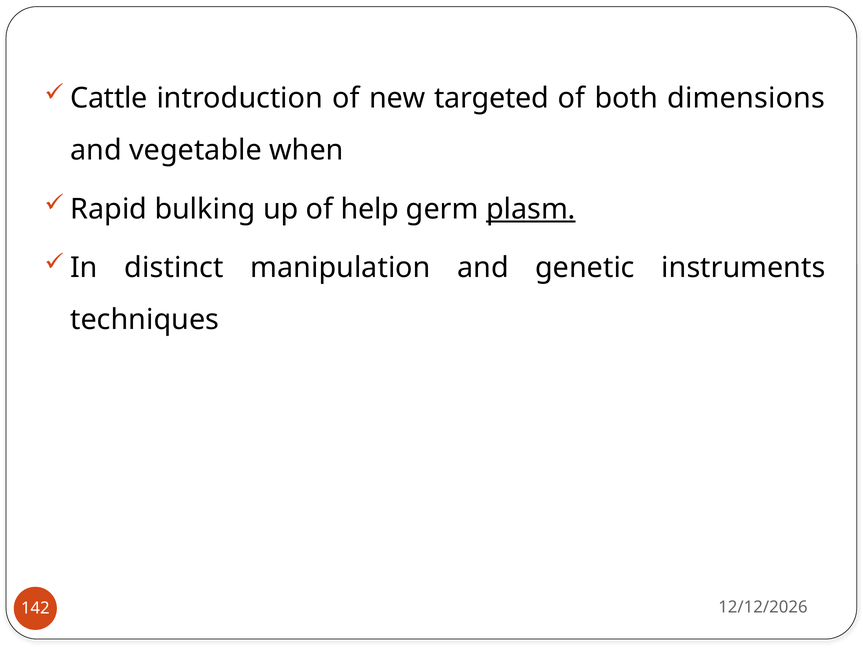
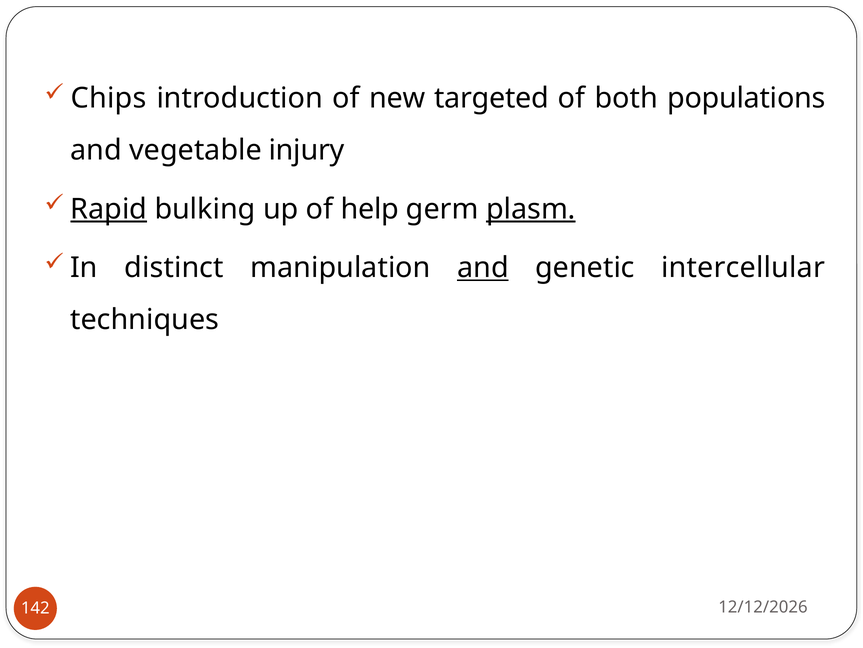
Cattle: Cattle -> Chips (109, 98)
dimensions: dimensions -> populations (746, 98)
when: when -> injury (307, 150)
Rapid underline: none -> present (109, 209)
and underline: none -> present (483, 268)
instruments: instruments -> intercellular (743, 268)
